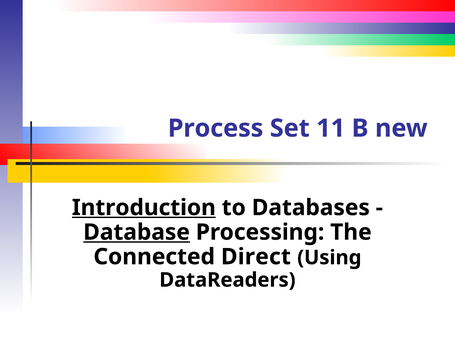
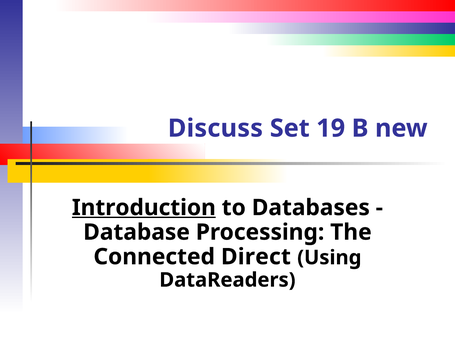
Process: Process -> Discuss (215, 128)
11: 11 -> 19 (331, 128)
Database underline: present -> none (137, 232)
